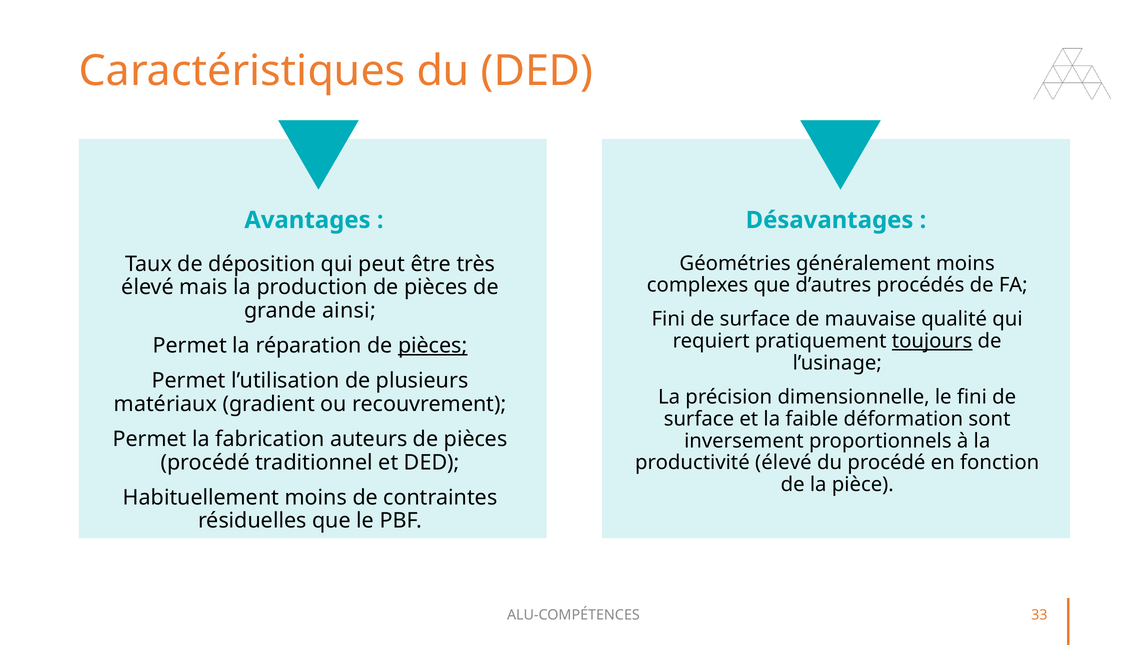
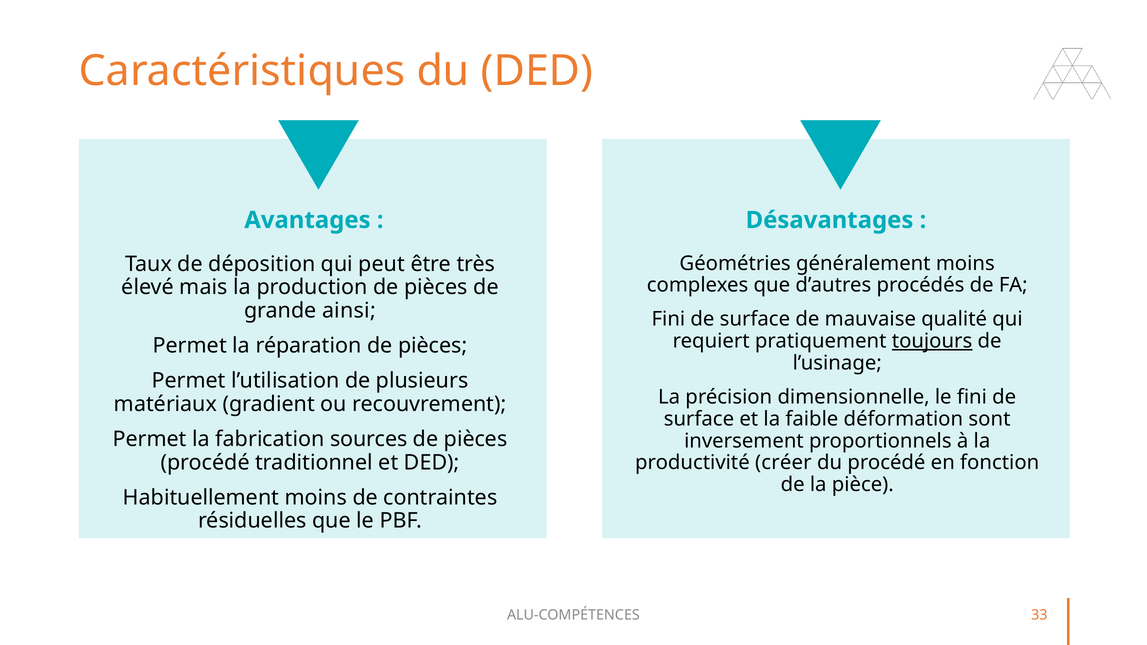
pièces underline: present -> none (433, 346)
auteurs: auteurs -> sources (369, 439)
productivité élevé: élevé -> créer (783, 463)
